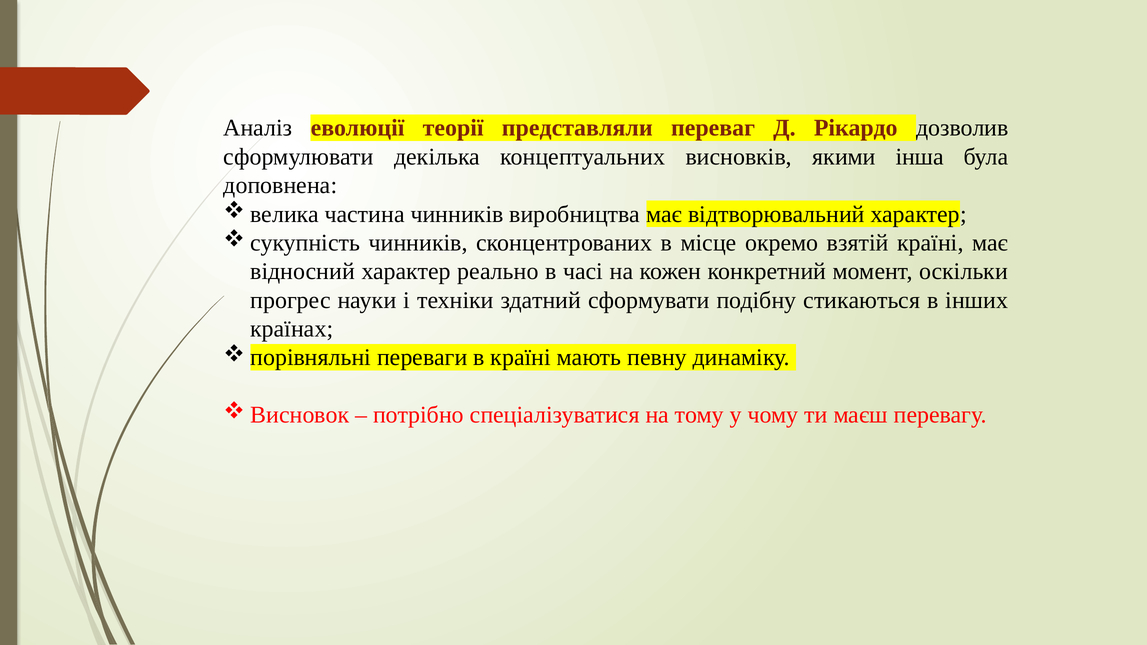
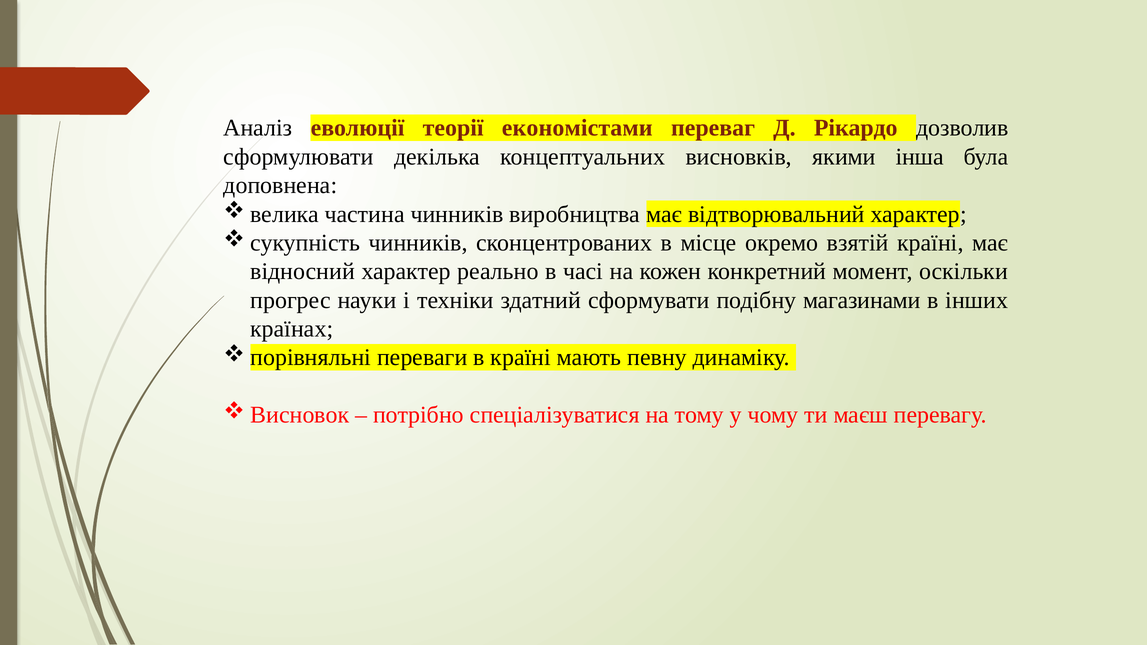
представляли: представляли -> економістами (577, 128)
стикаються: стикаються -> магазинами (862, 300)
